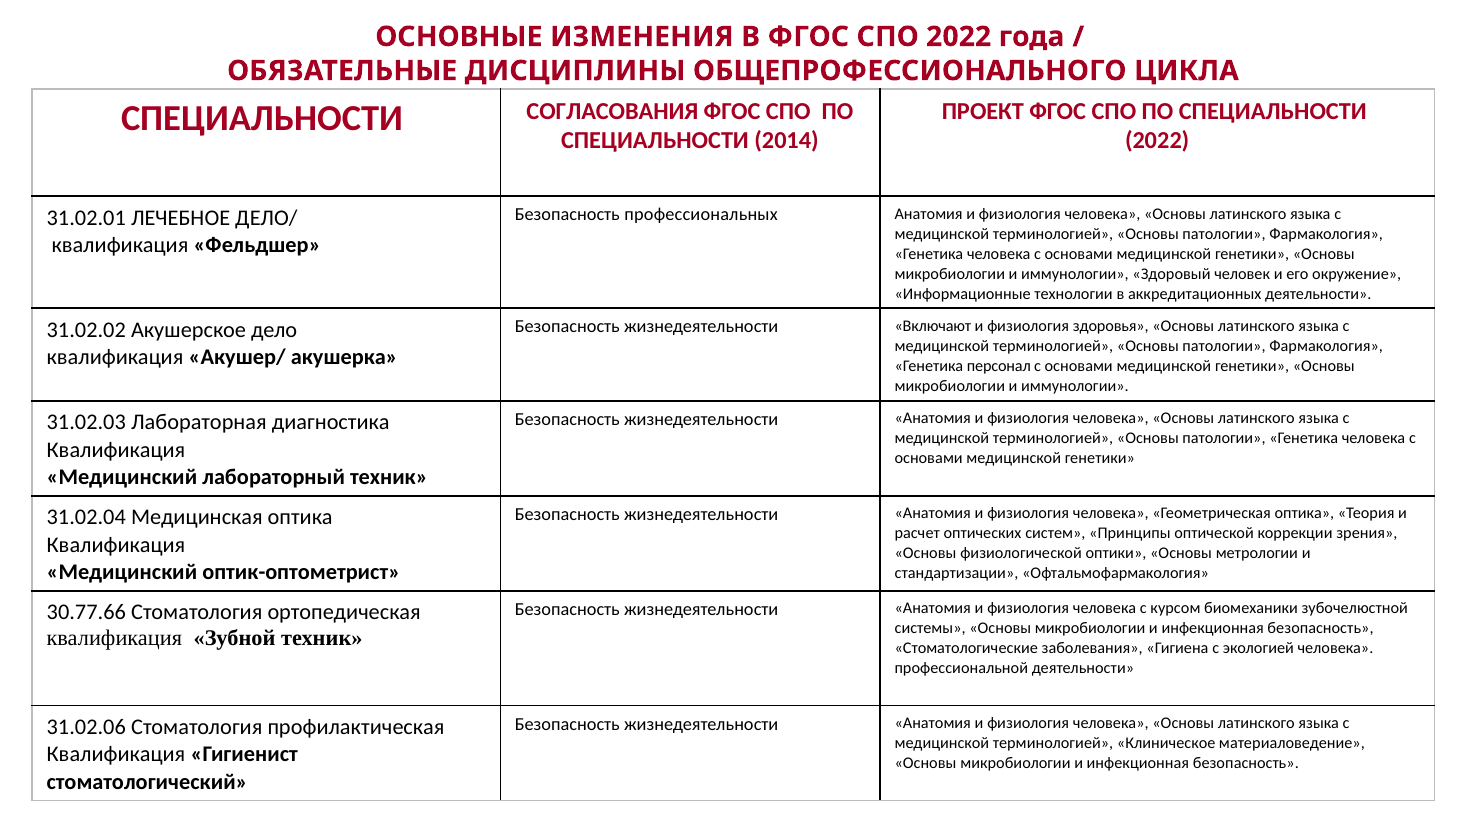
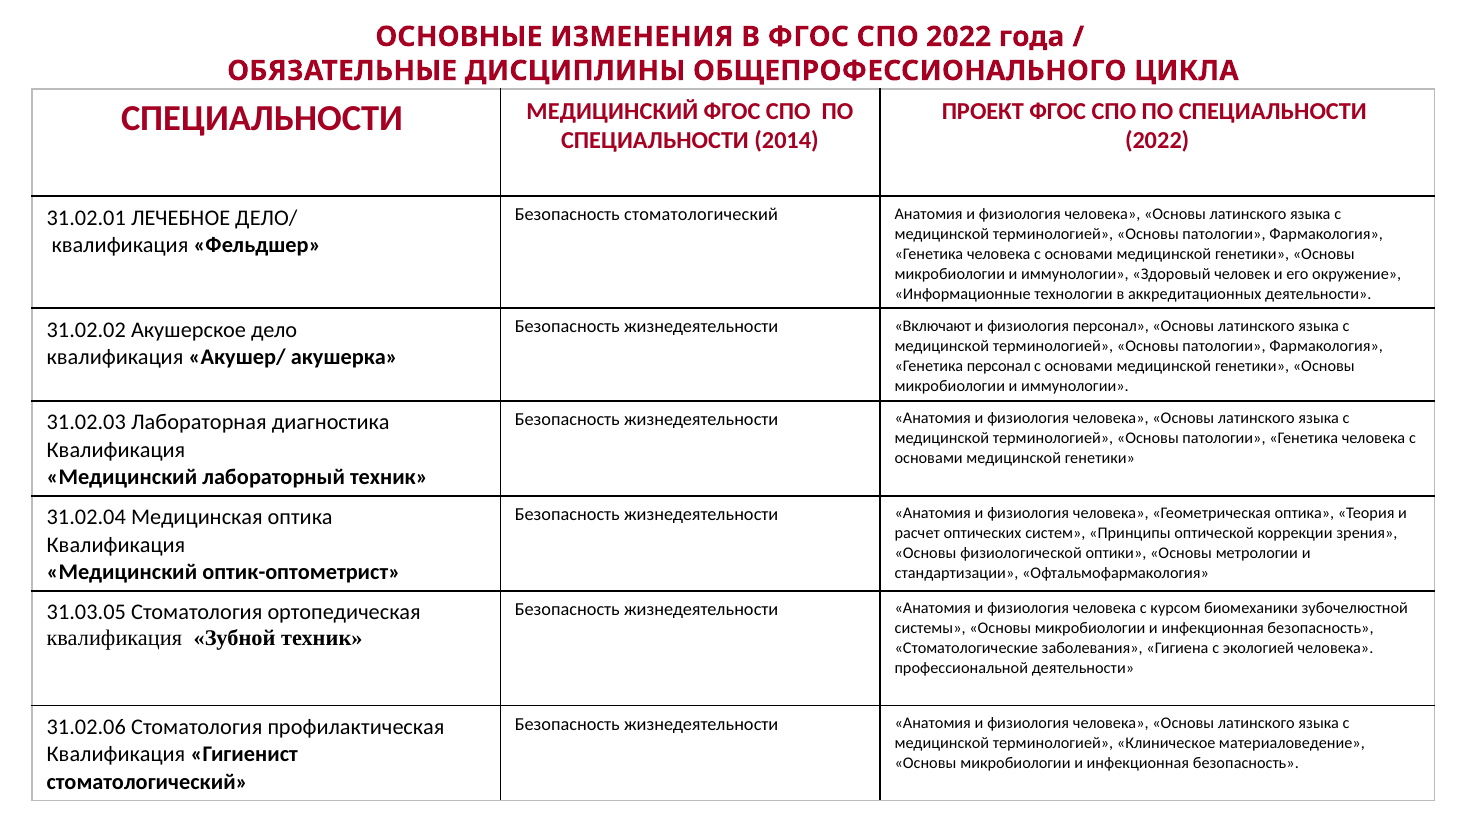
СПЕЦИАЛЬНОСТИ СОГЛАСОВАНИЯ: СОГЛАСОВАНИЯ -> МЕДИЦИНСКИЙ (612, 111)
Безопасность профессиональных: профессиональных -> стоматологический (701, 215)
физиология здоровья: здоровья -> персонал (1111, 326)
30.77.66: 30.77.66 -> 31.03.05 (86, 612)
